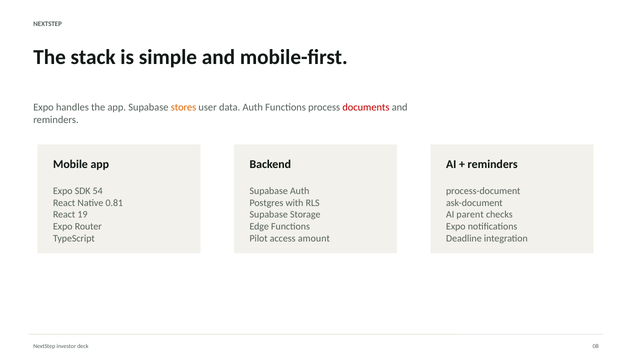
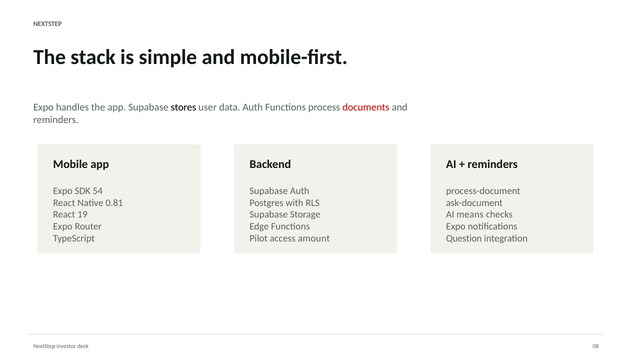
stores colour: orange -> black (184, 107)
parent: parent -> means (470, 214)
Deadline: Deadline -> Question (464, 238)
